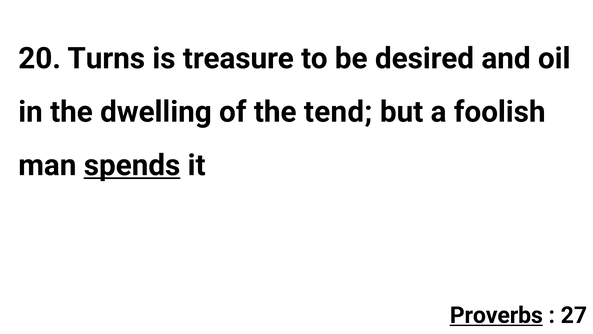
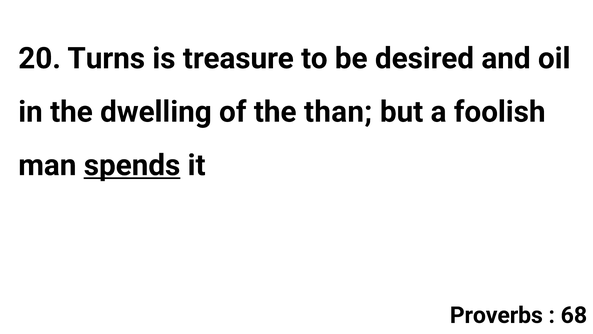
tend: tend -> than (338, 112)
Proverbs underline: present -> none (496, 315)
27: 27 -> 68 (574, 315)
